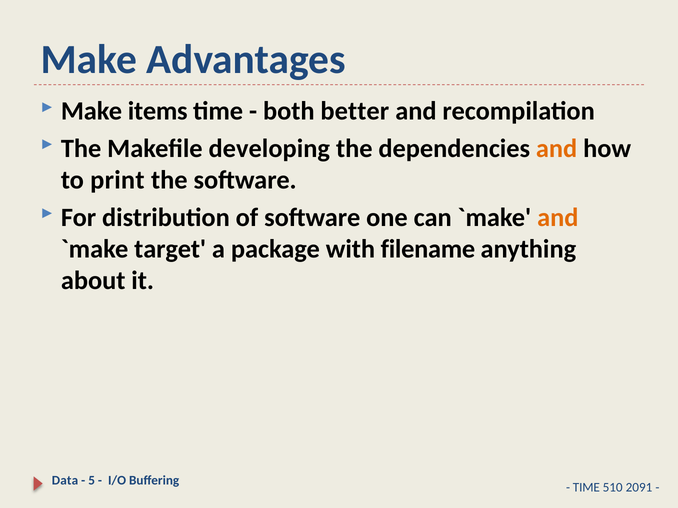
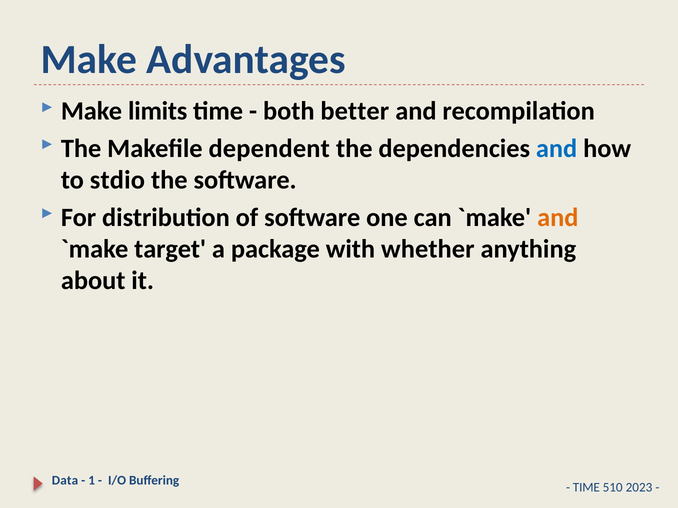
items: items -> limits (158, 111)
developing: developing -> dependent (269, 149)
and colour: orange -> blue (557, 149)
print: print -> stdio (117, 180)
filename: filename -> whether (428, 249)
5: 5 -> 1 (92, 481)
2091: 2091 -> 2023 (639, 488)
